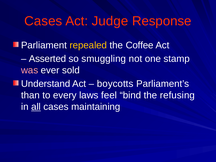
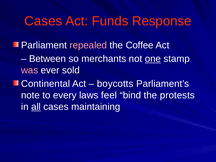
Judge: Judge -> Funds (110, 21)
repealed colour: yellow -> pink (88, 45)
Asserted: Asserted -> Between (48, 59)
smuggling: smuggling -> merchants (104, 59)
one underline: none -> present (153, 59)
Understand: Understand -> Continental (46, 84)
than: than -> note (30, 95)
refusing: refusing -> protests (177, 95)
